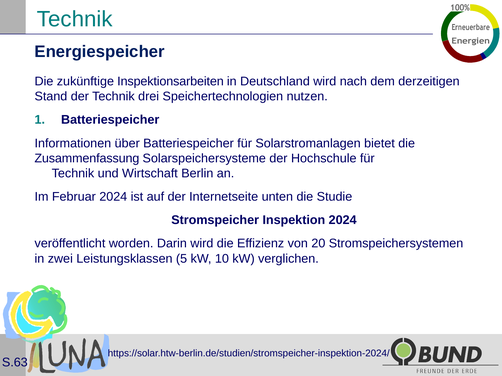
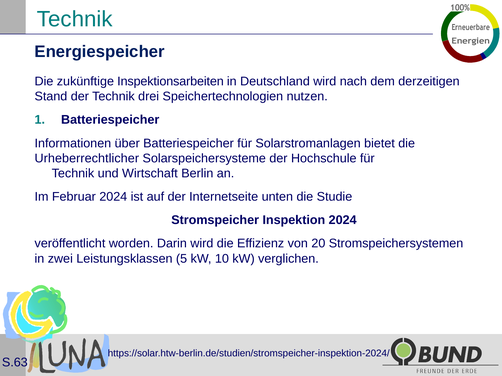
Zusammenfassung: Zusammenfassung -> Urheberrechtlicher (87, 158)
